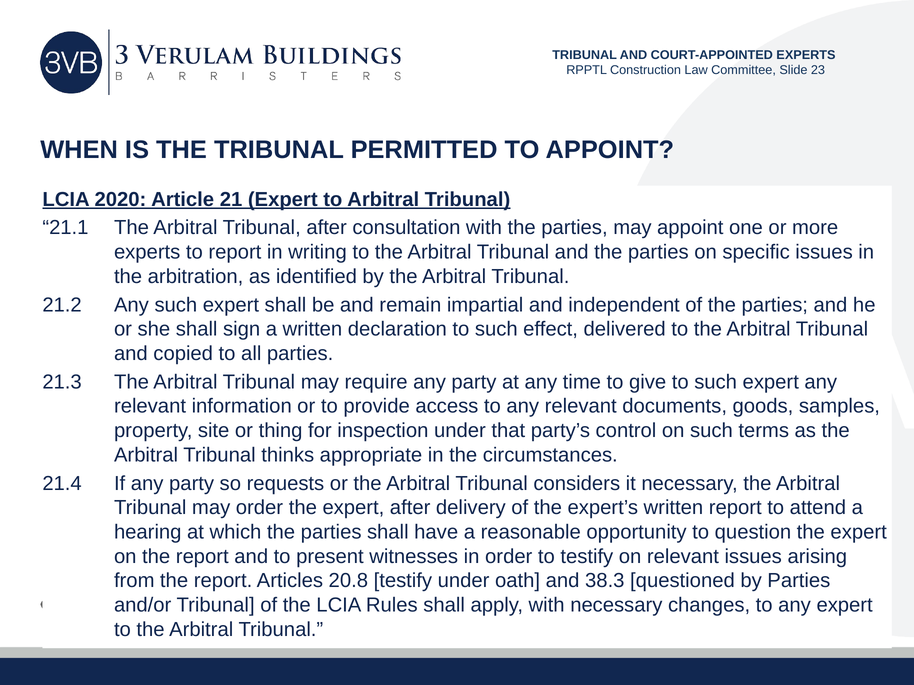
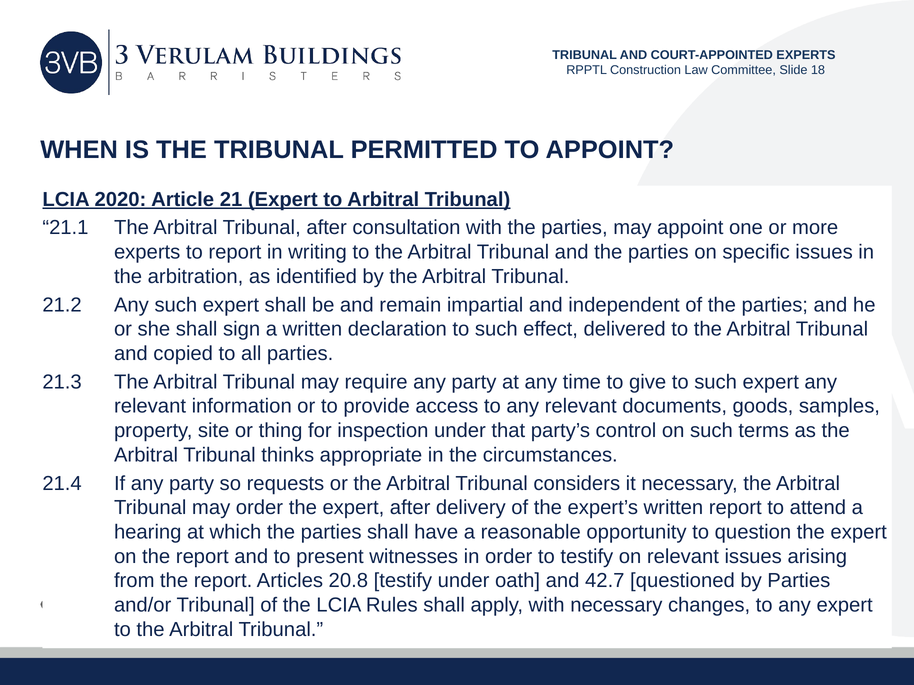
23: 23 -> 18 (818, 70)
38.3: 38.3 -> 42.7 (605, 581)
